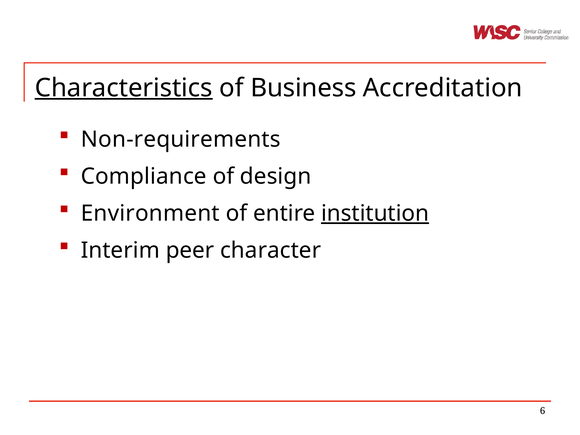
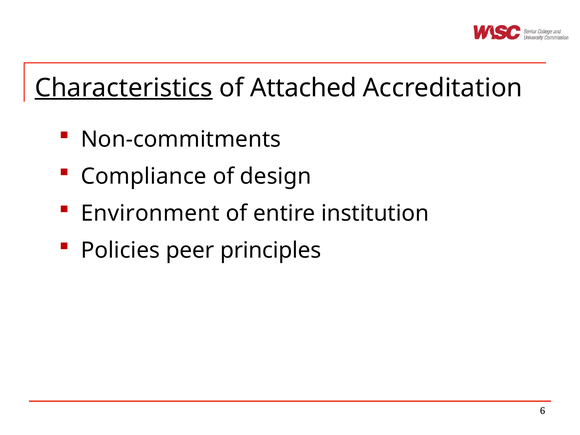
Business: Business -> Attached (303, 88)
Non-requirements: Non-requirements -> Non-commitments (181, 139)
institution underline: present -> none (375, 213)
Interim: Interim -> Policies (120, 250)
character: character -> principles (271, 250)
